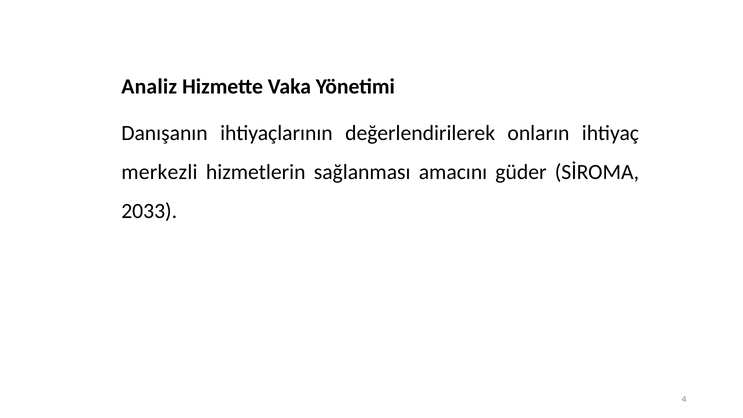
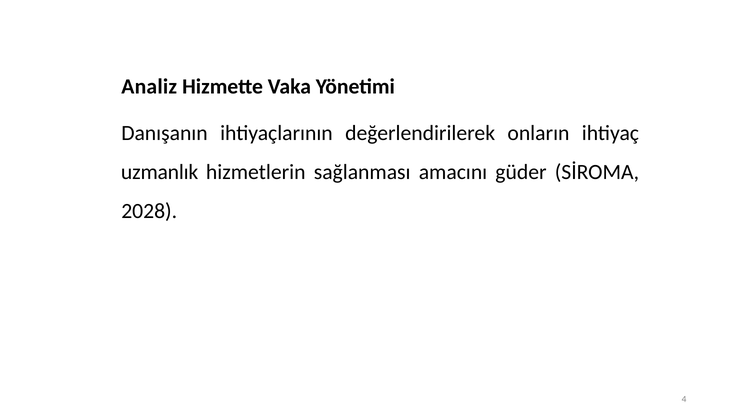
merkezli: merkezli -> uzmanlık (160, 172)
2033: 2033 -> 2028 (149, 211)
